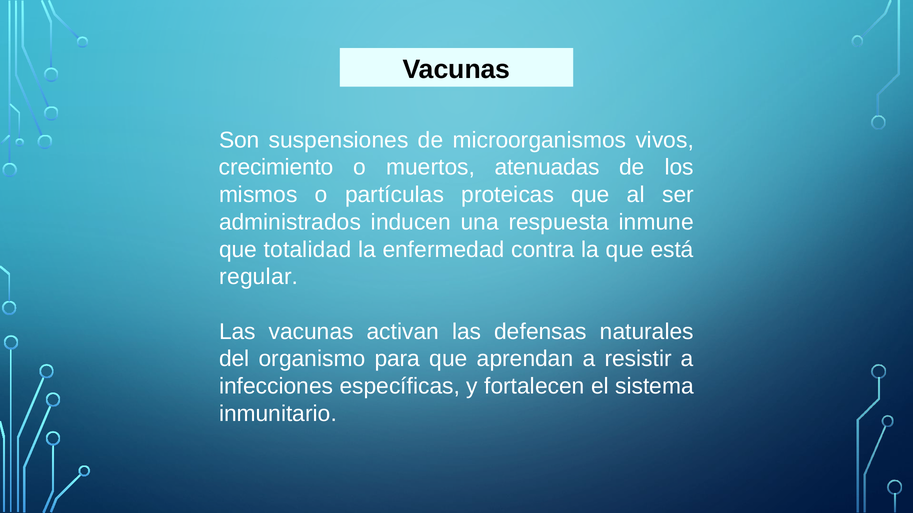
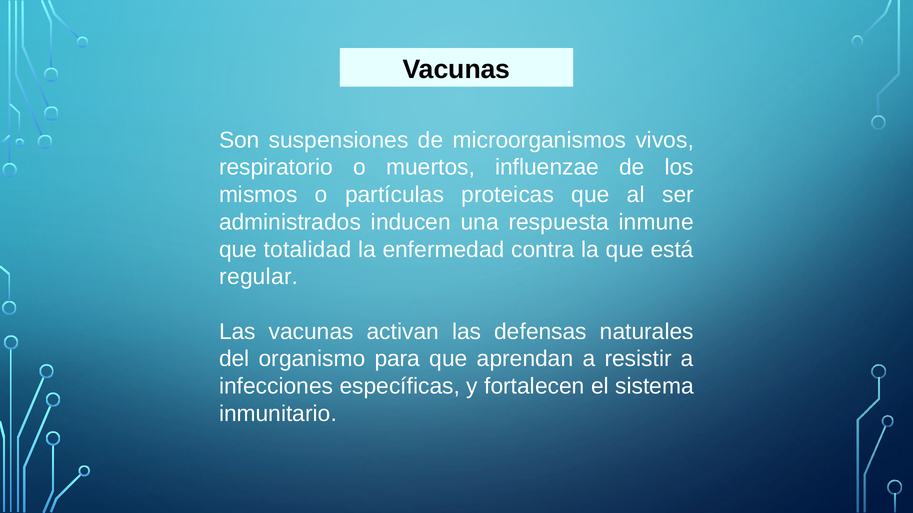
crecimiento: crecimiento -> respiratorio (276, 168)
atenuadas: atenuadas -> influenzae (547, 168)
